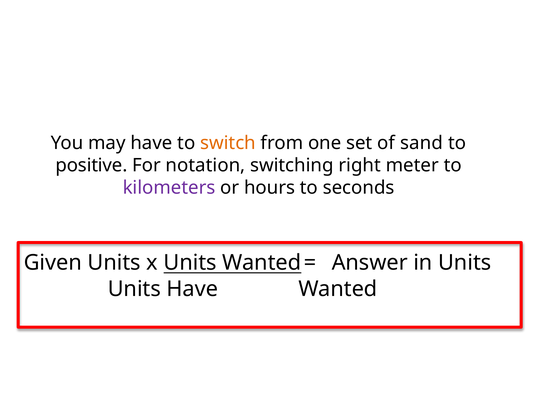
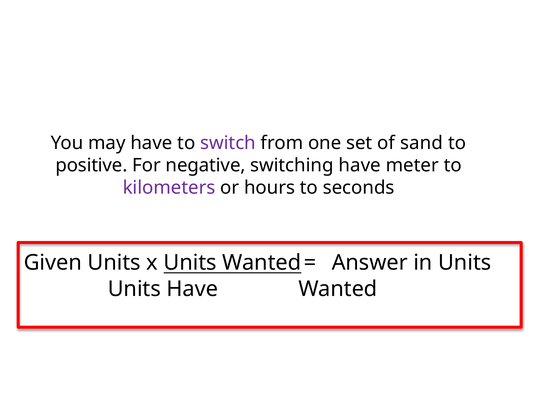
switch colour: orange -> purple (228, 143)
notation: notation -> negative (206, 165)
switching right: right -> have (360, 165)
